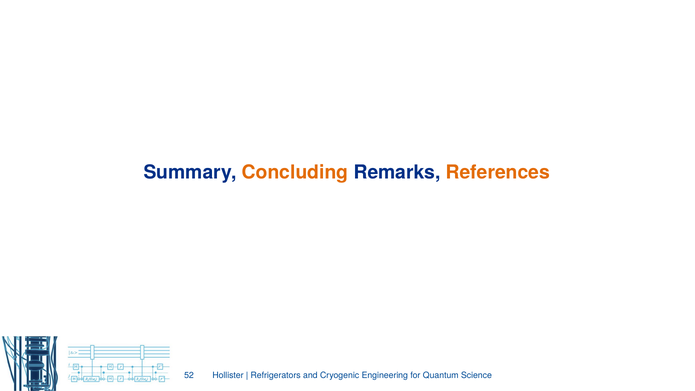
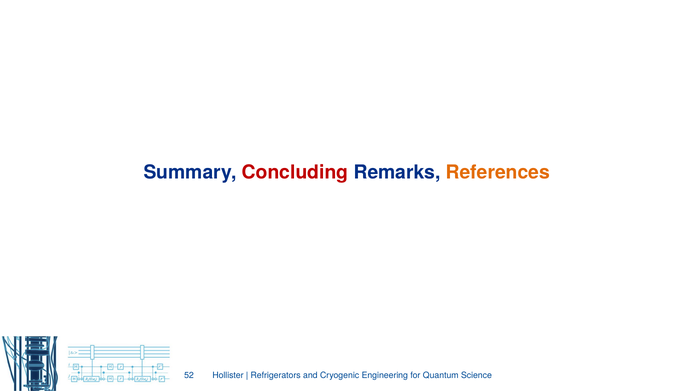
Concluding colour: orange -> red (295, 172)
